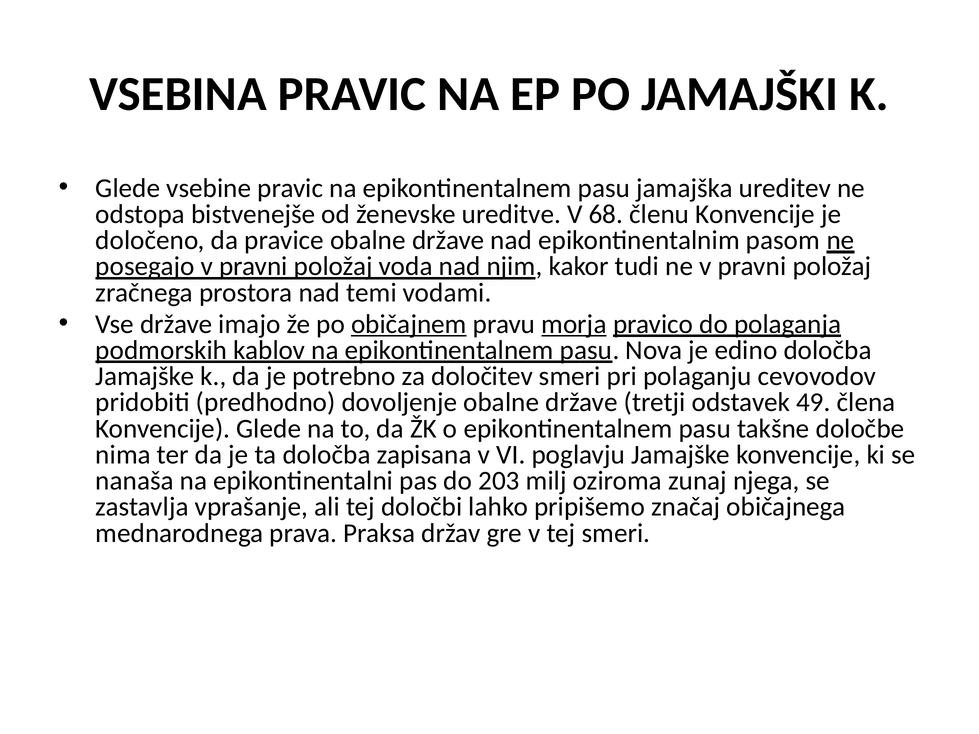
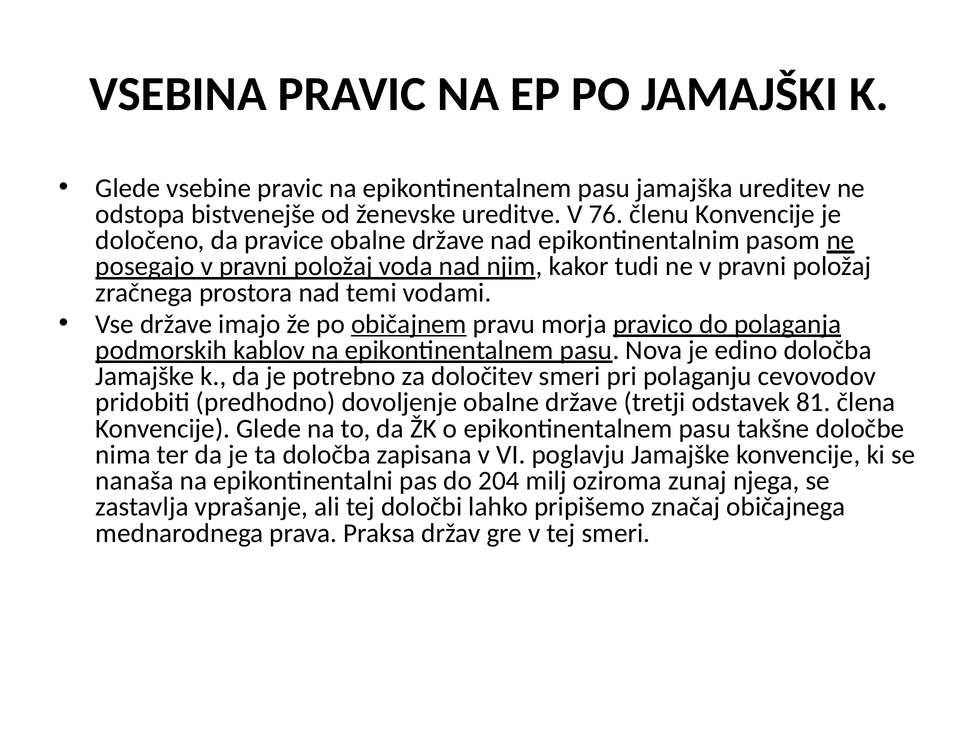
68: 68 -> 76 (606, 214)
morja underline: present -> none (574, 324)
49: 49 -> 81 (813, 403)
203: 203 -> 204 (499, 481)
